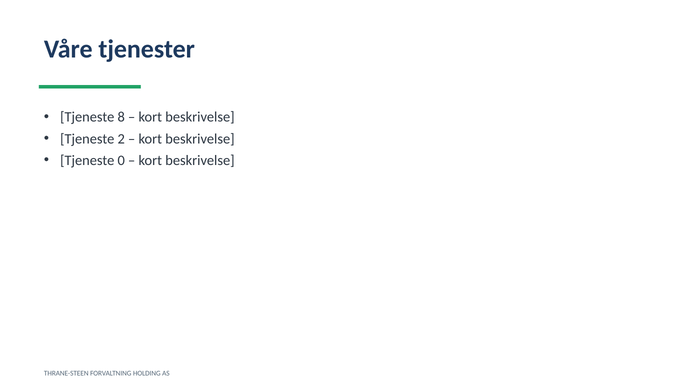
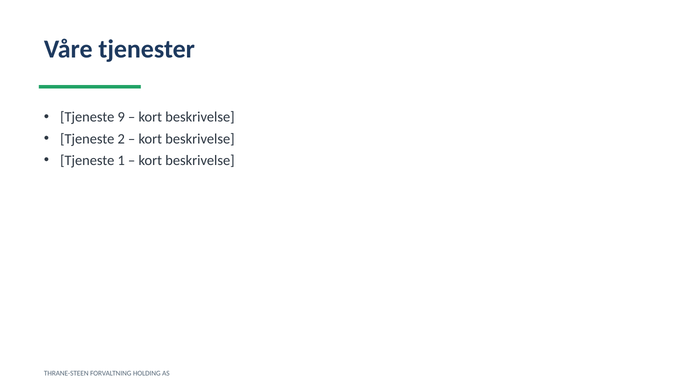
8: 8 -> 9 (121, 117)
0: 0 -> 1 (121, 160)
